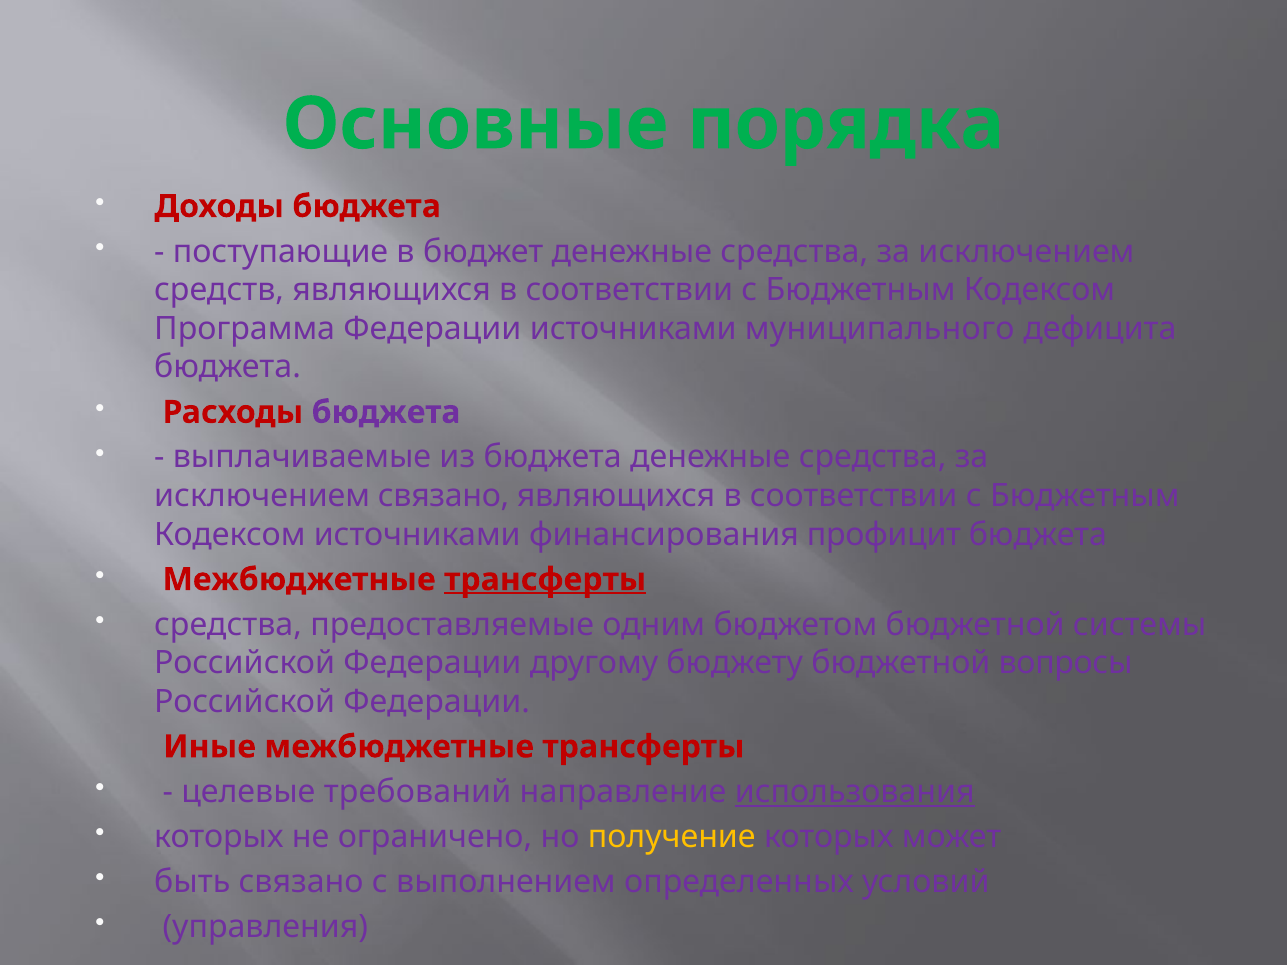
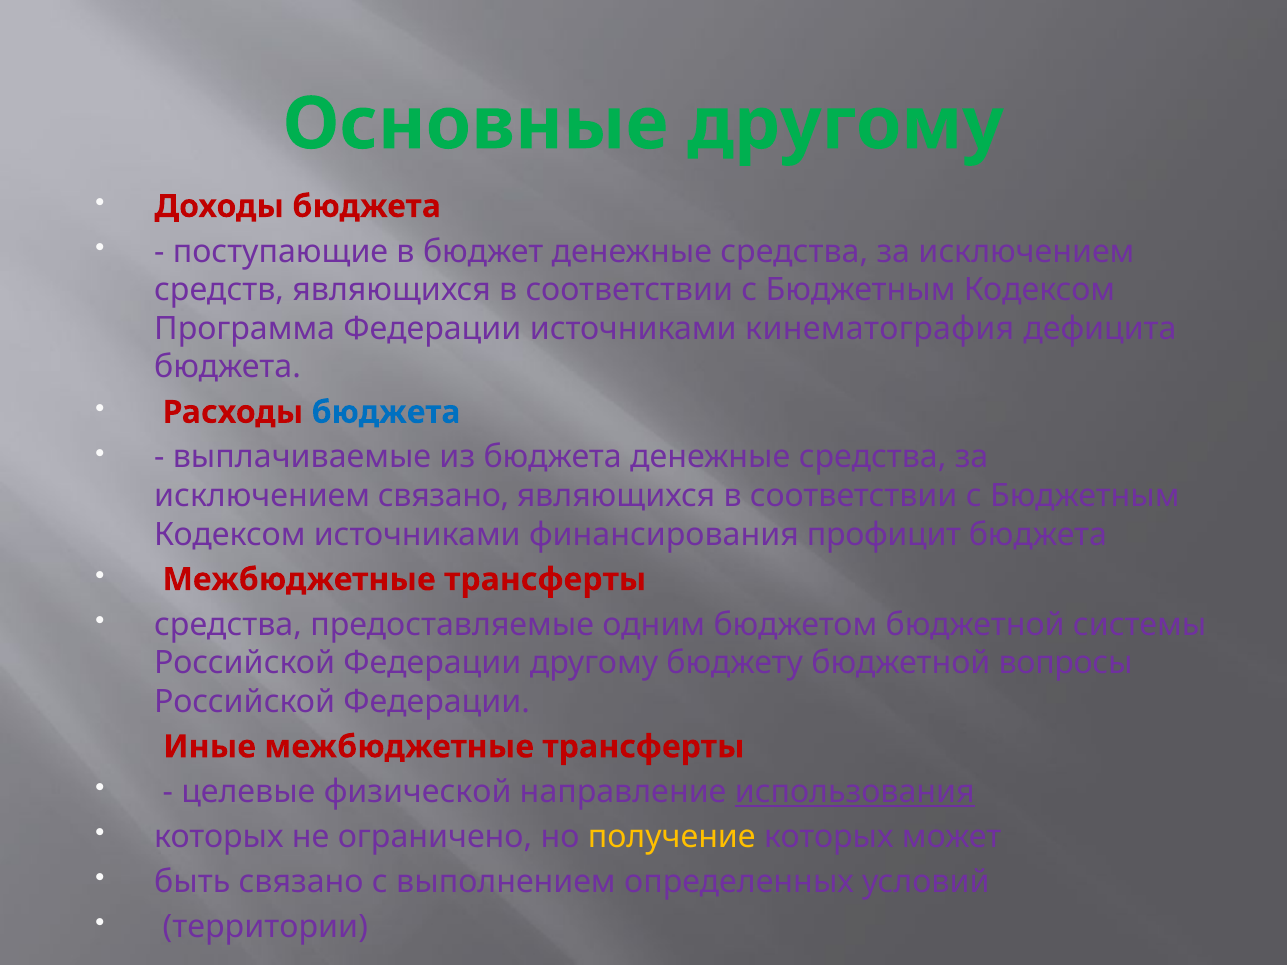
Основные порядка: порядка -> другому (846, 124)
муниципального: муниципального -> кинематография (880, 329)
бюджета colour: purple -> blue (386, 412)
трансферты underline: present -> none (545, 580)
требований: требований -> физической (418, 792)
управления: управления -> территории (265, 927)
